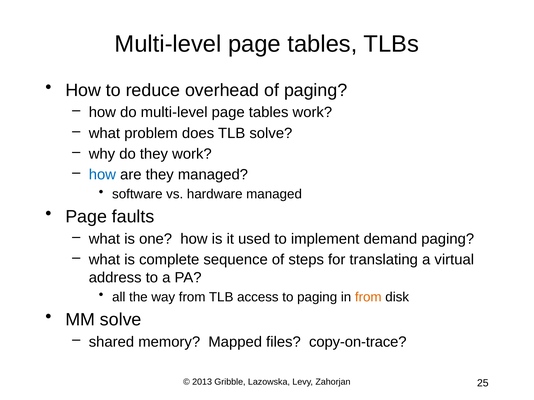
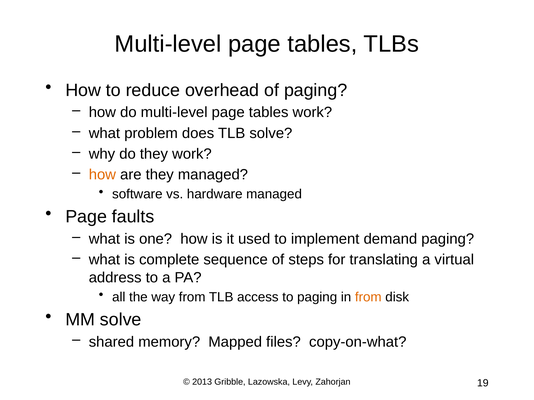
how colour: blue -> orange (102, 175)
copy-on-trace: copy-on-trace -> copy-on-what (358, 342)
25: 25 -> 19 (483, 383)
